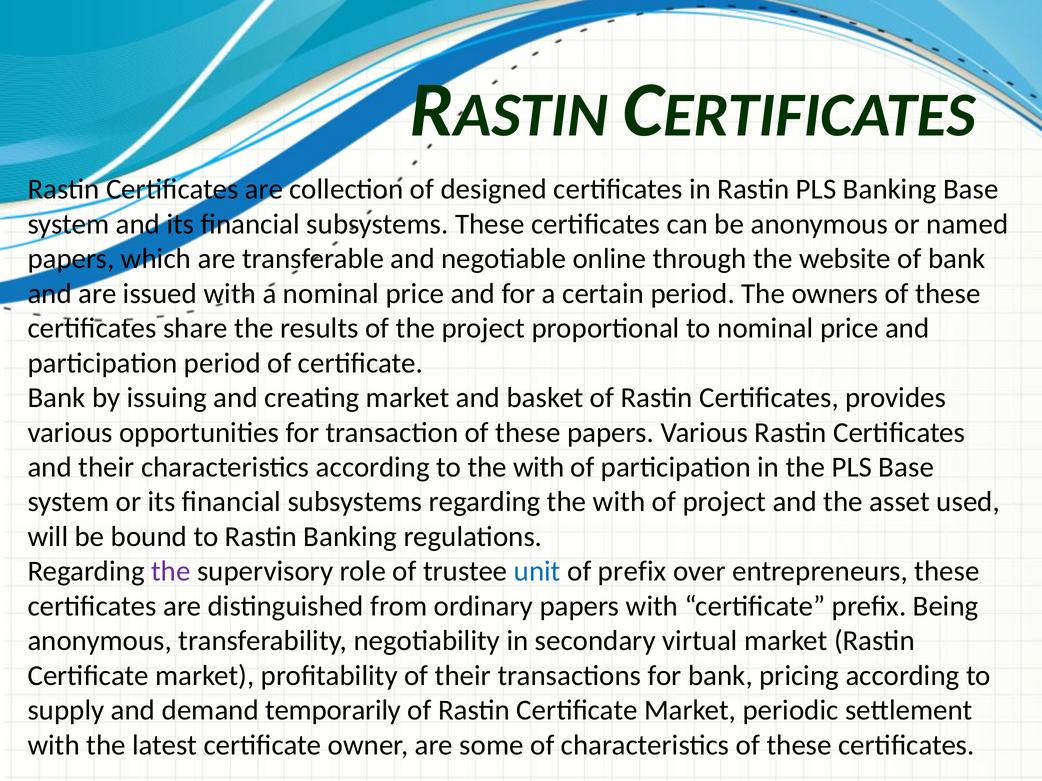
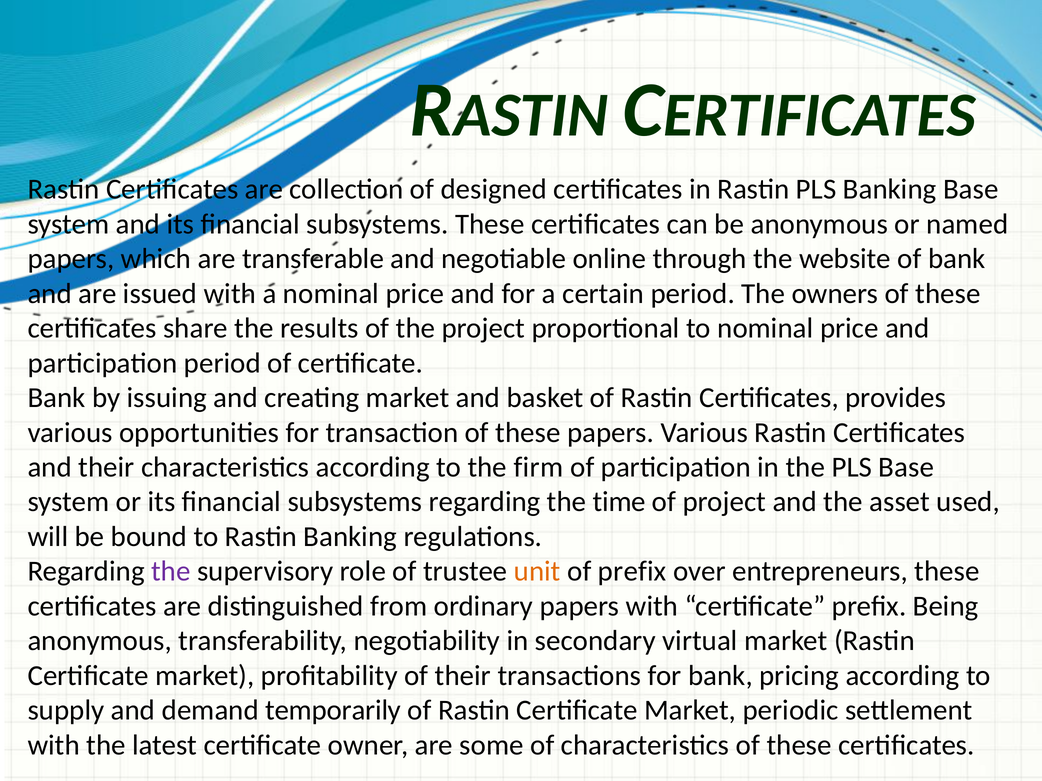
to the with: with -> firm (538, 468)
regarding the with: with -> time (619, 502)
unit colour: blue -> orange (537, 572)
